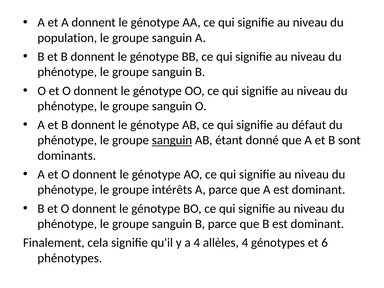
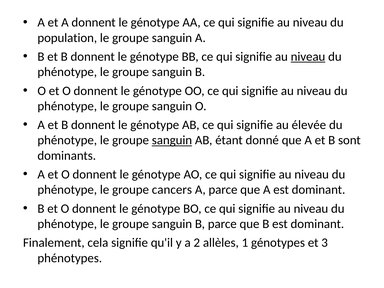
niveau underline: none -> present (308, 57)
défaut: défaut -> élevée (309, 125)
intérêts: intérêts -> cancers (172, 190)
a 4: 4 -> 2 (197, 243)
allèles 4: 4 -> 1 (245, 243)
6: 6 -> 3 (325, 243)
